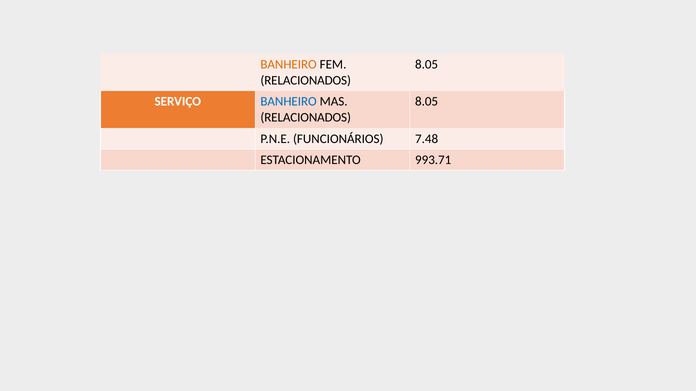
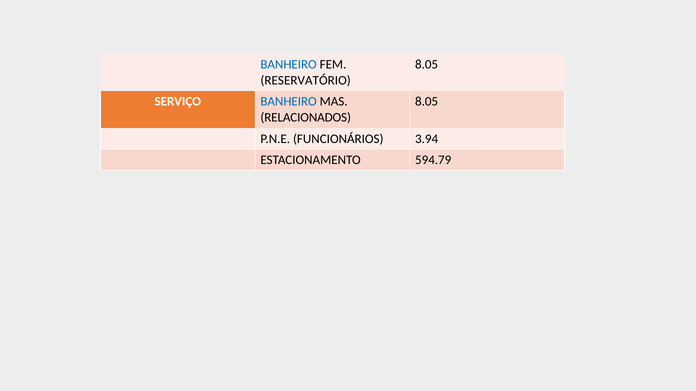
BANHEIRO colour: orange -> blue (289, 65)
RELACIONADOS: RELACIONADOS -> RESERVATÓRIO (306, 81)
7.48: 7.48 -> 3.94 (427, 139)
993.71: 993.71 -> 594.79 (433, 160)
